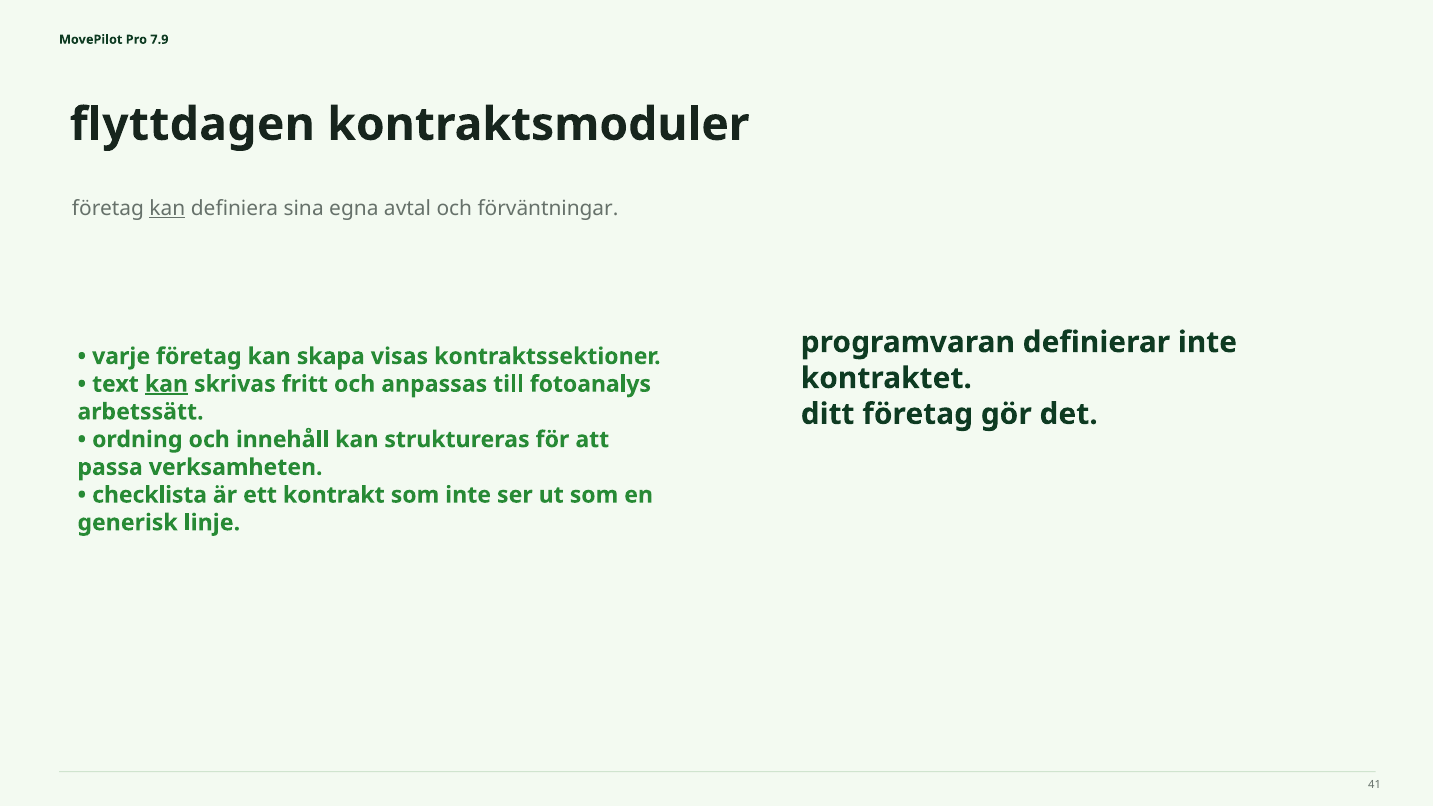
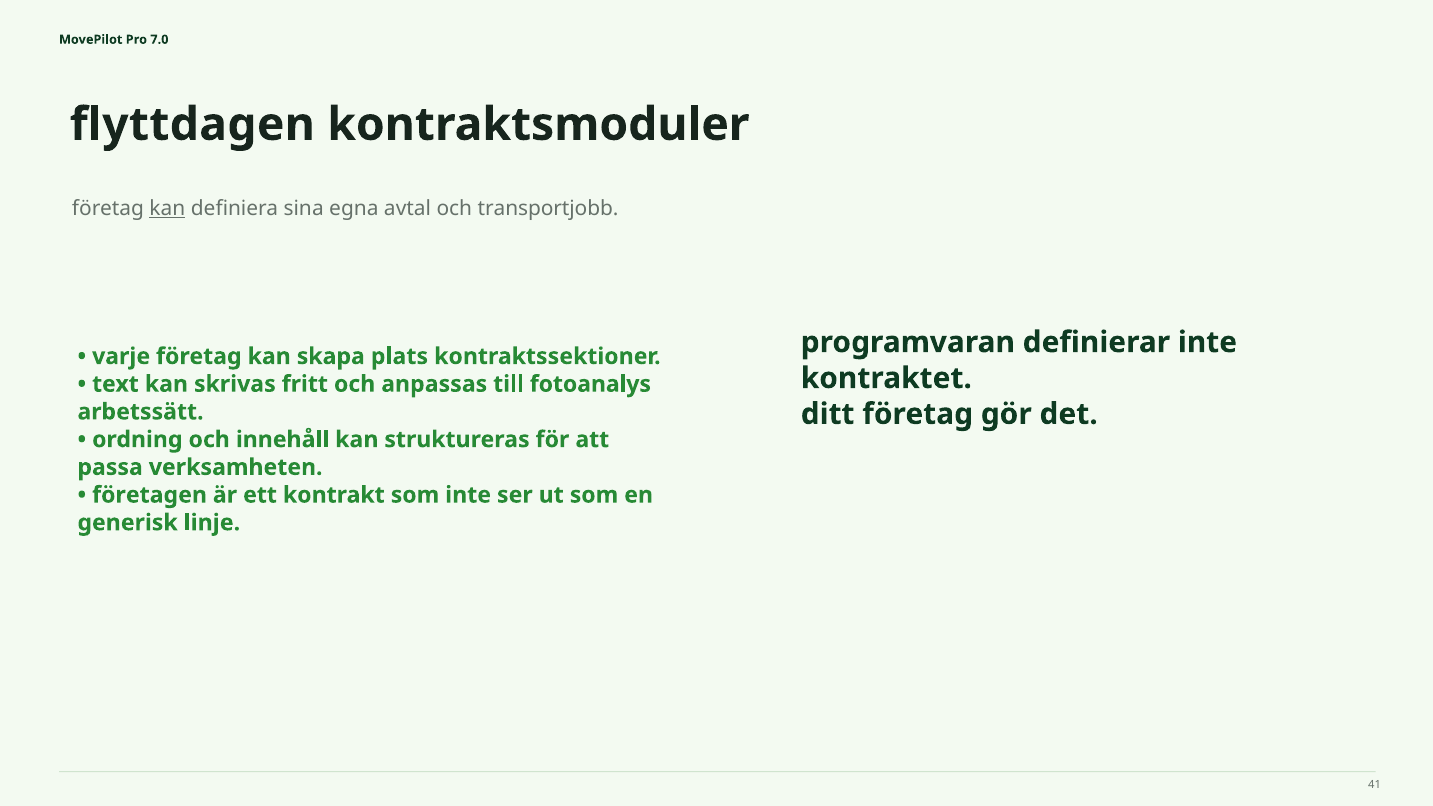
7.9: 7.9 -> 7.0 (159, 40)
förväntningar: förväntningar -> transportjobb (548, 209)
visas: visas -> plats (399, 356)
kan underline: present -> none (166, 384)
checklista: checklista -> företagen (150, 495)
